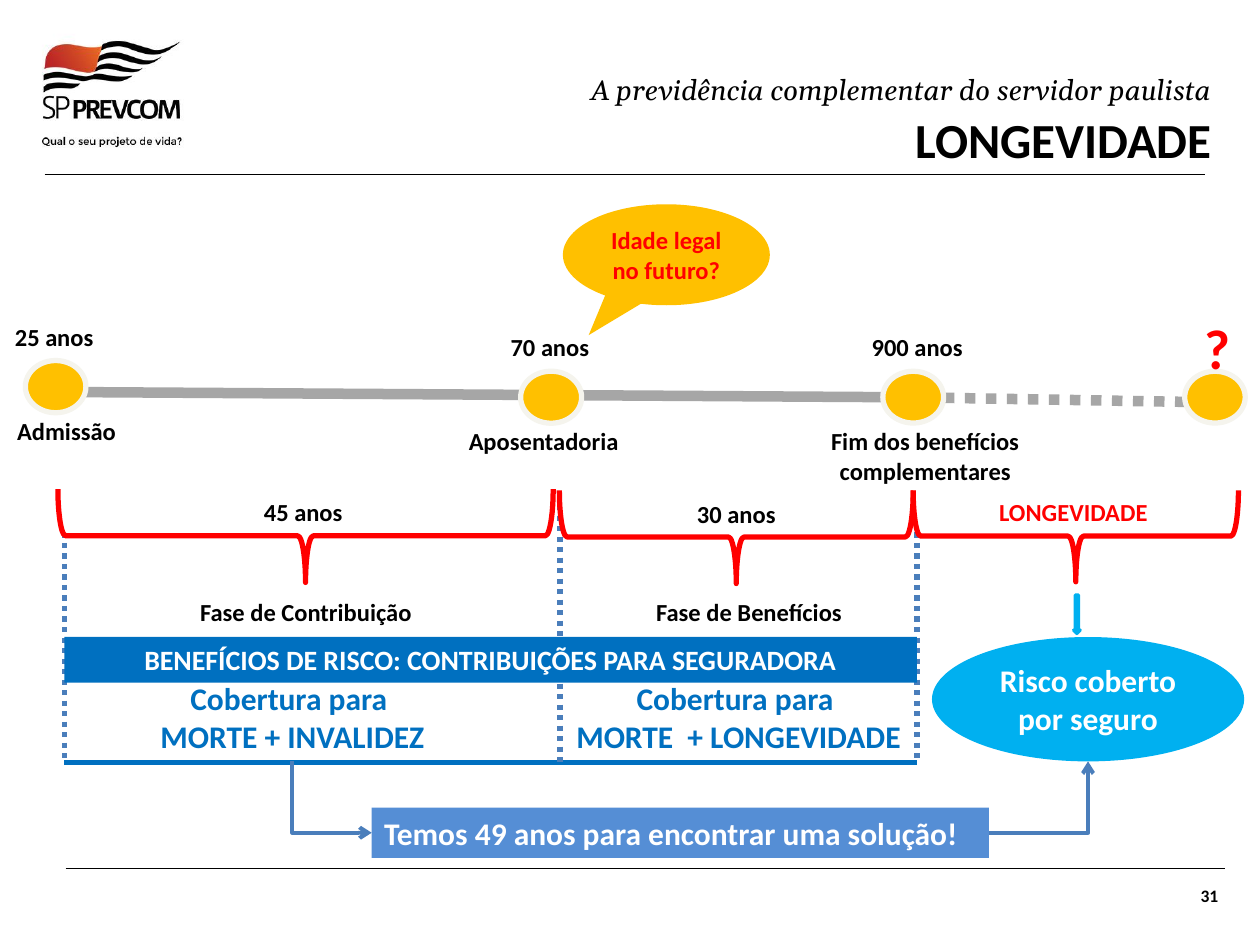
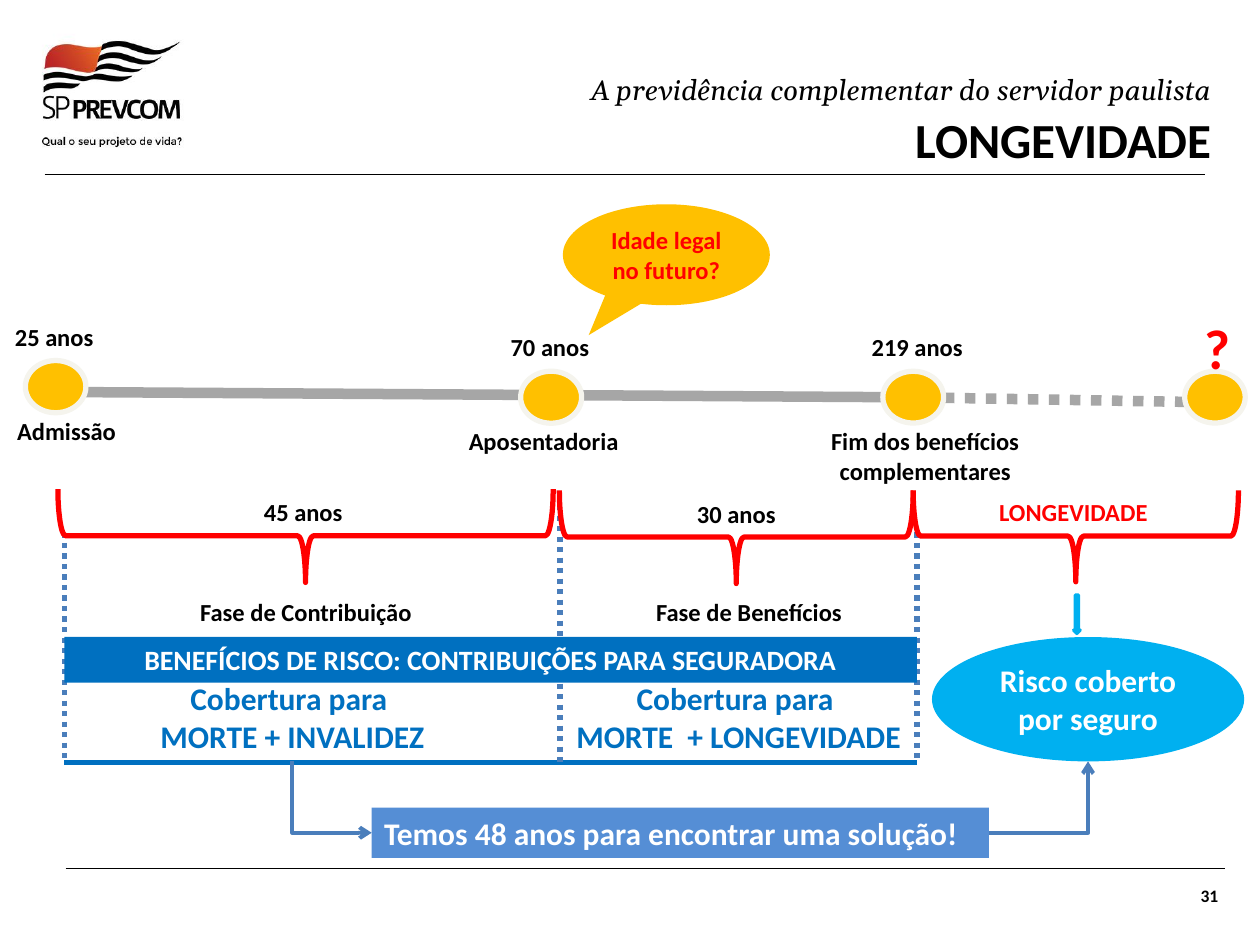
900: 900 -> 219 (890, 349)
49: 49 -> 48 (491, 835)
